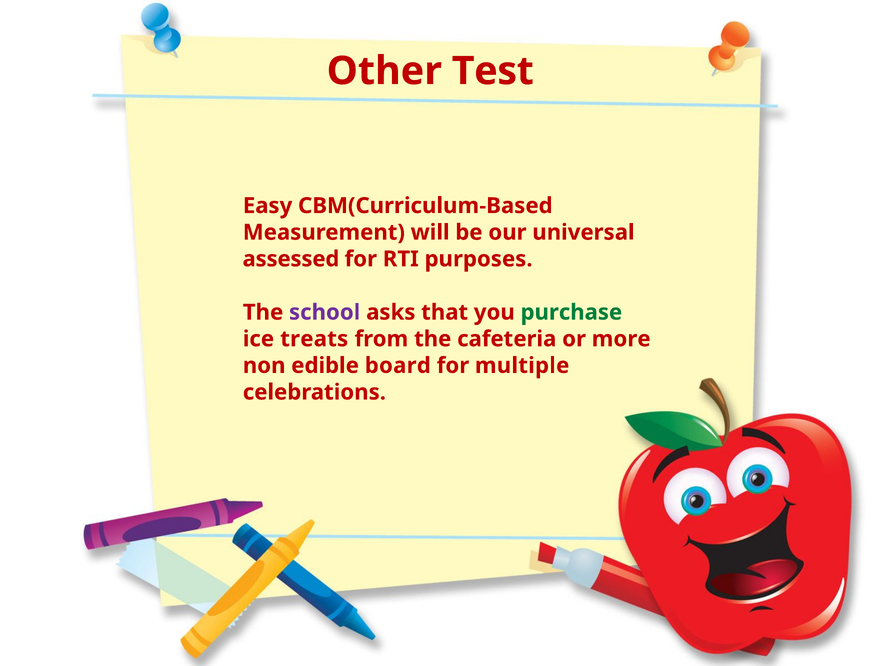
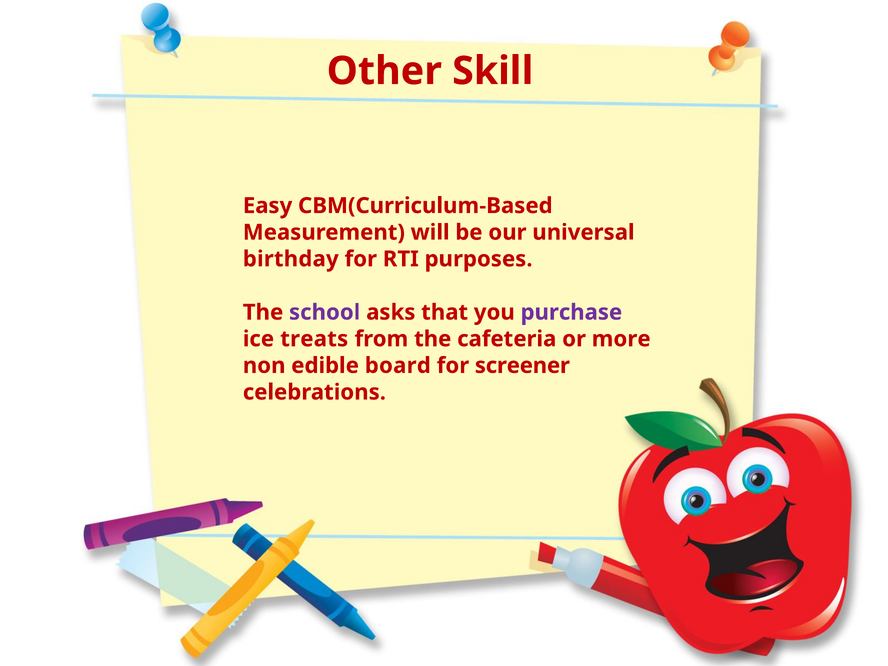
Test: Test -> Skill (493, 71)
assessed: assessed -> birthday (291, 259)
purchase colour: green -> purple (571, 312)
multiple: multiple -> screener (522, 366)
